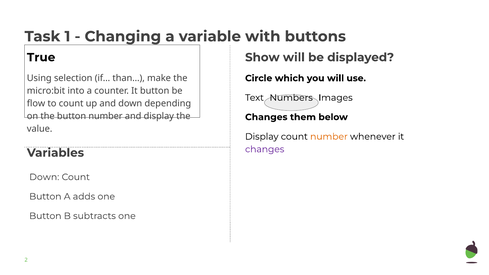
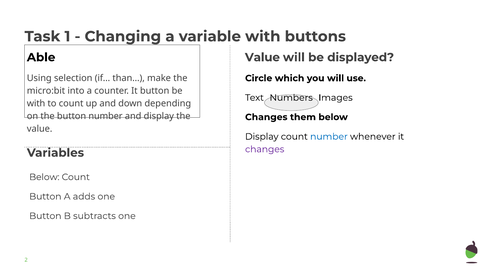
True: True -> Able (41, 57)
Show: Show -> Value (262, 57)
flow: flow -> with (36, 104)
number colour: orange -> blue (329, 137)
Down: Down -> Below (44, 177)
